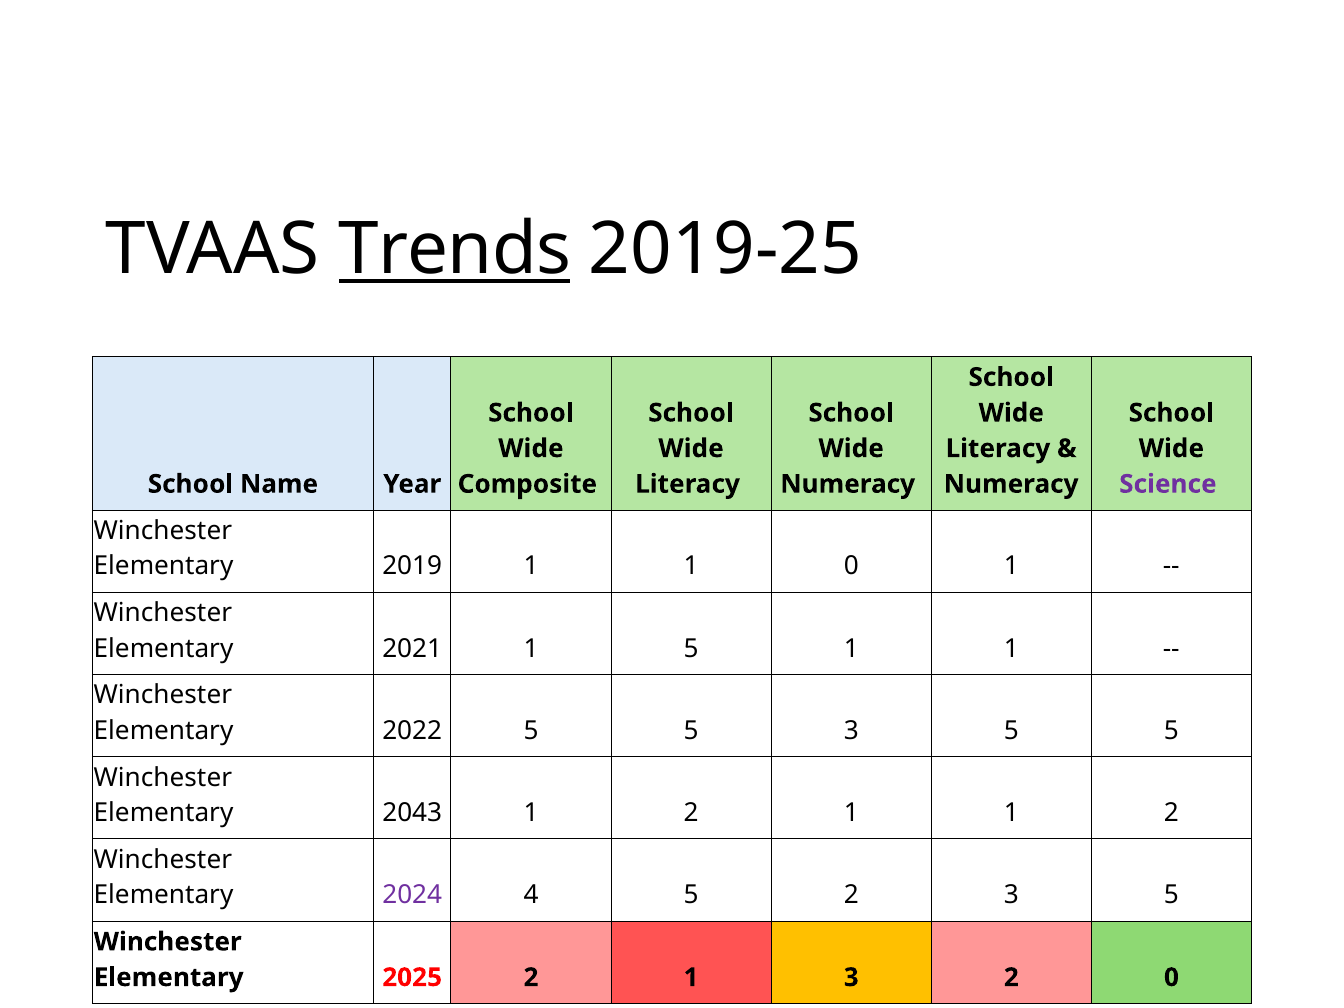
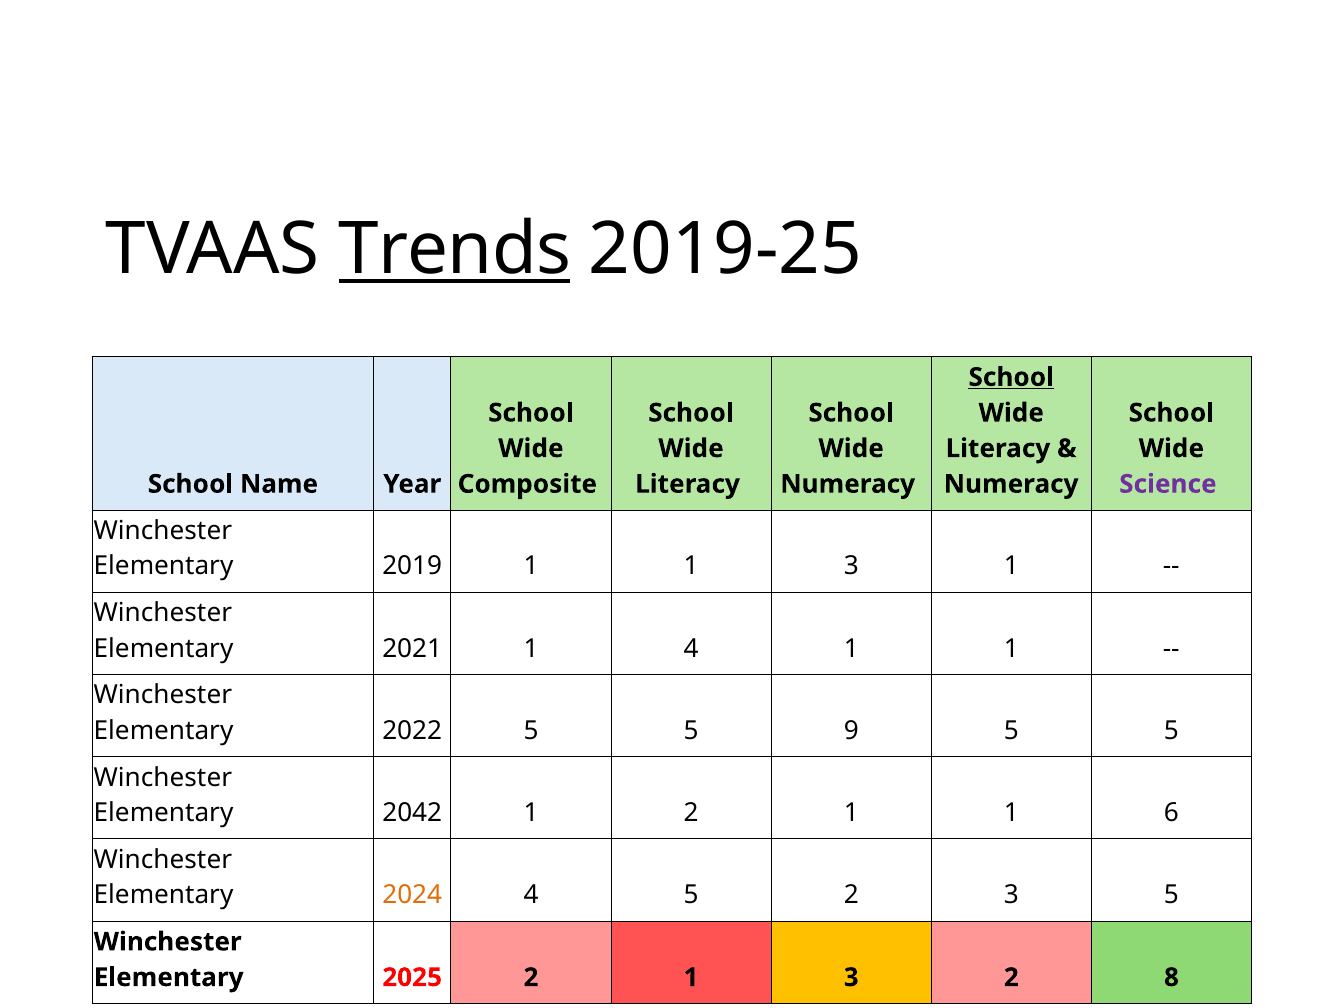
School underline: none -> present (1011, 377)
1 1 0: 0 -> 3 (851, 566)
1 5: 5 -> 4 (691, 649)
5 3: 3 -> 9 (851, 731)
2043: 2043 -> 2042 (412, 813)
1 1 2: 2 -> 6 (1171, 813)
2024 colour: purple -> orange (412, 895)
2 0: 0 -> 8 (1171, 977)
